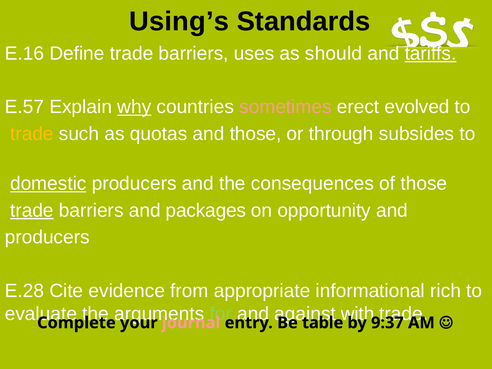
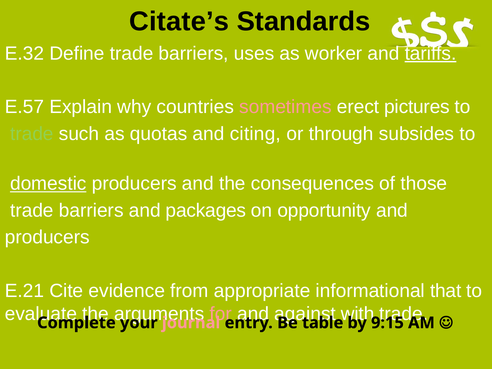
Using’s: Using’s -> Citate’s (179, 21)
E.16: E.16 -> E.32 (24, 53)
should: should -> worker (334, 53)
why underline: present -> none (134, 107)
evolved: evolved -> pictures (417, 107)
trade colour: yellow -> light green (32, 134)
and those: those -> citing (255, 134)
trade underline: present -> none (32, 210)
E.28: E.28 -> E.21 (24, 291)
rich: rich -> that (446, 291)
for colour: light green -> pink (221, 314)
9:37: 9:37 -> 9:15 (387, 323)
